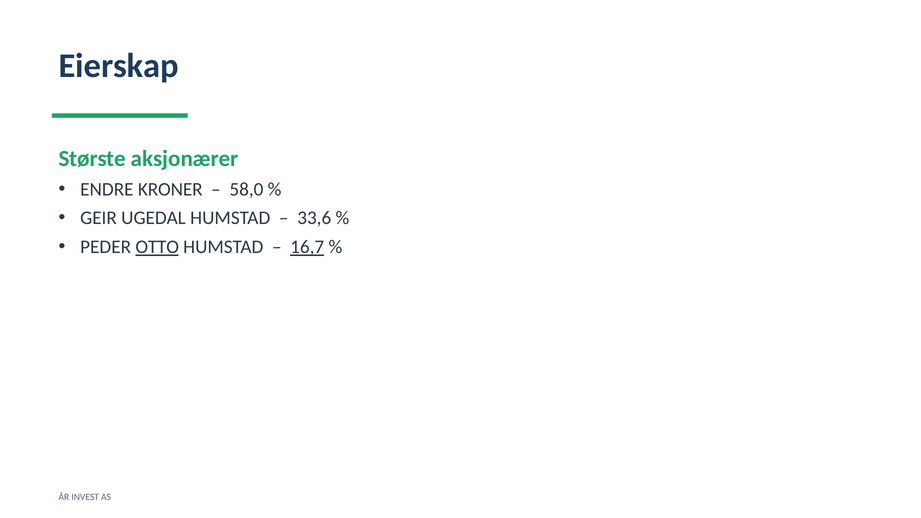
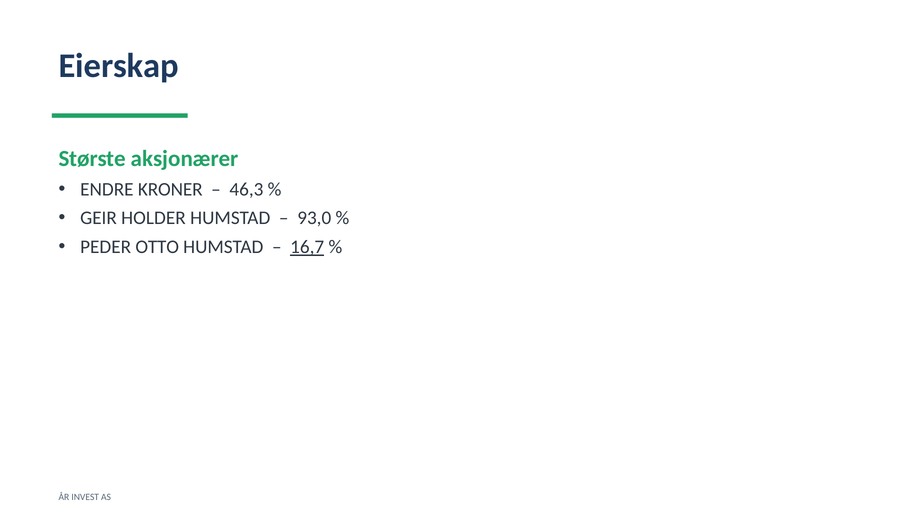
58,0: 58,0 -> 46,3 (246, 189)
UGEDAL: UGEDAL -> HOLDER (153, 218)
33,6: 33,6 -> 93,0 (314, 218)
OTTO underline: present -> none (157, 247)
